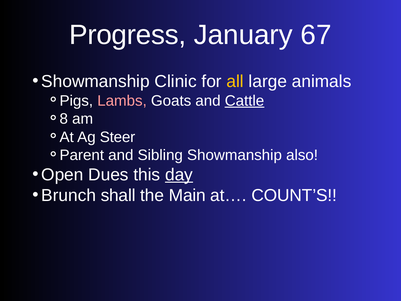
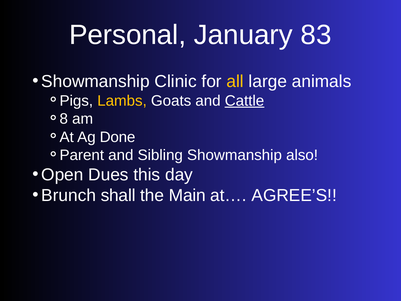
Progress: Progress -> Personal (128, 35)
67: 67 -> 83 (316, 35)
Lambs colour: pink -> yellow (122, 101)
Steer: Steer -> Done (118, 137)
day underline: present -> none (179, 175)
COUNT’S: COUNT’S -> AGREE’S (294, 195)
